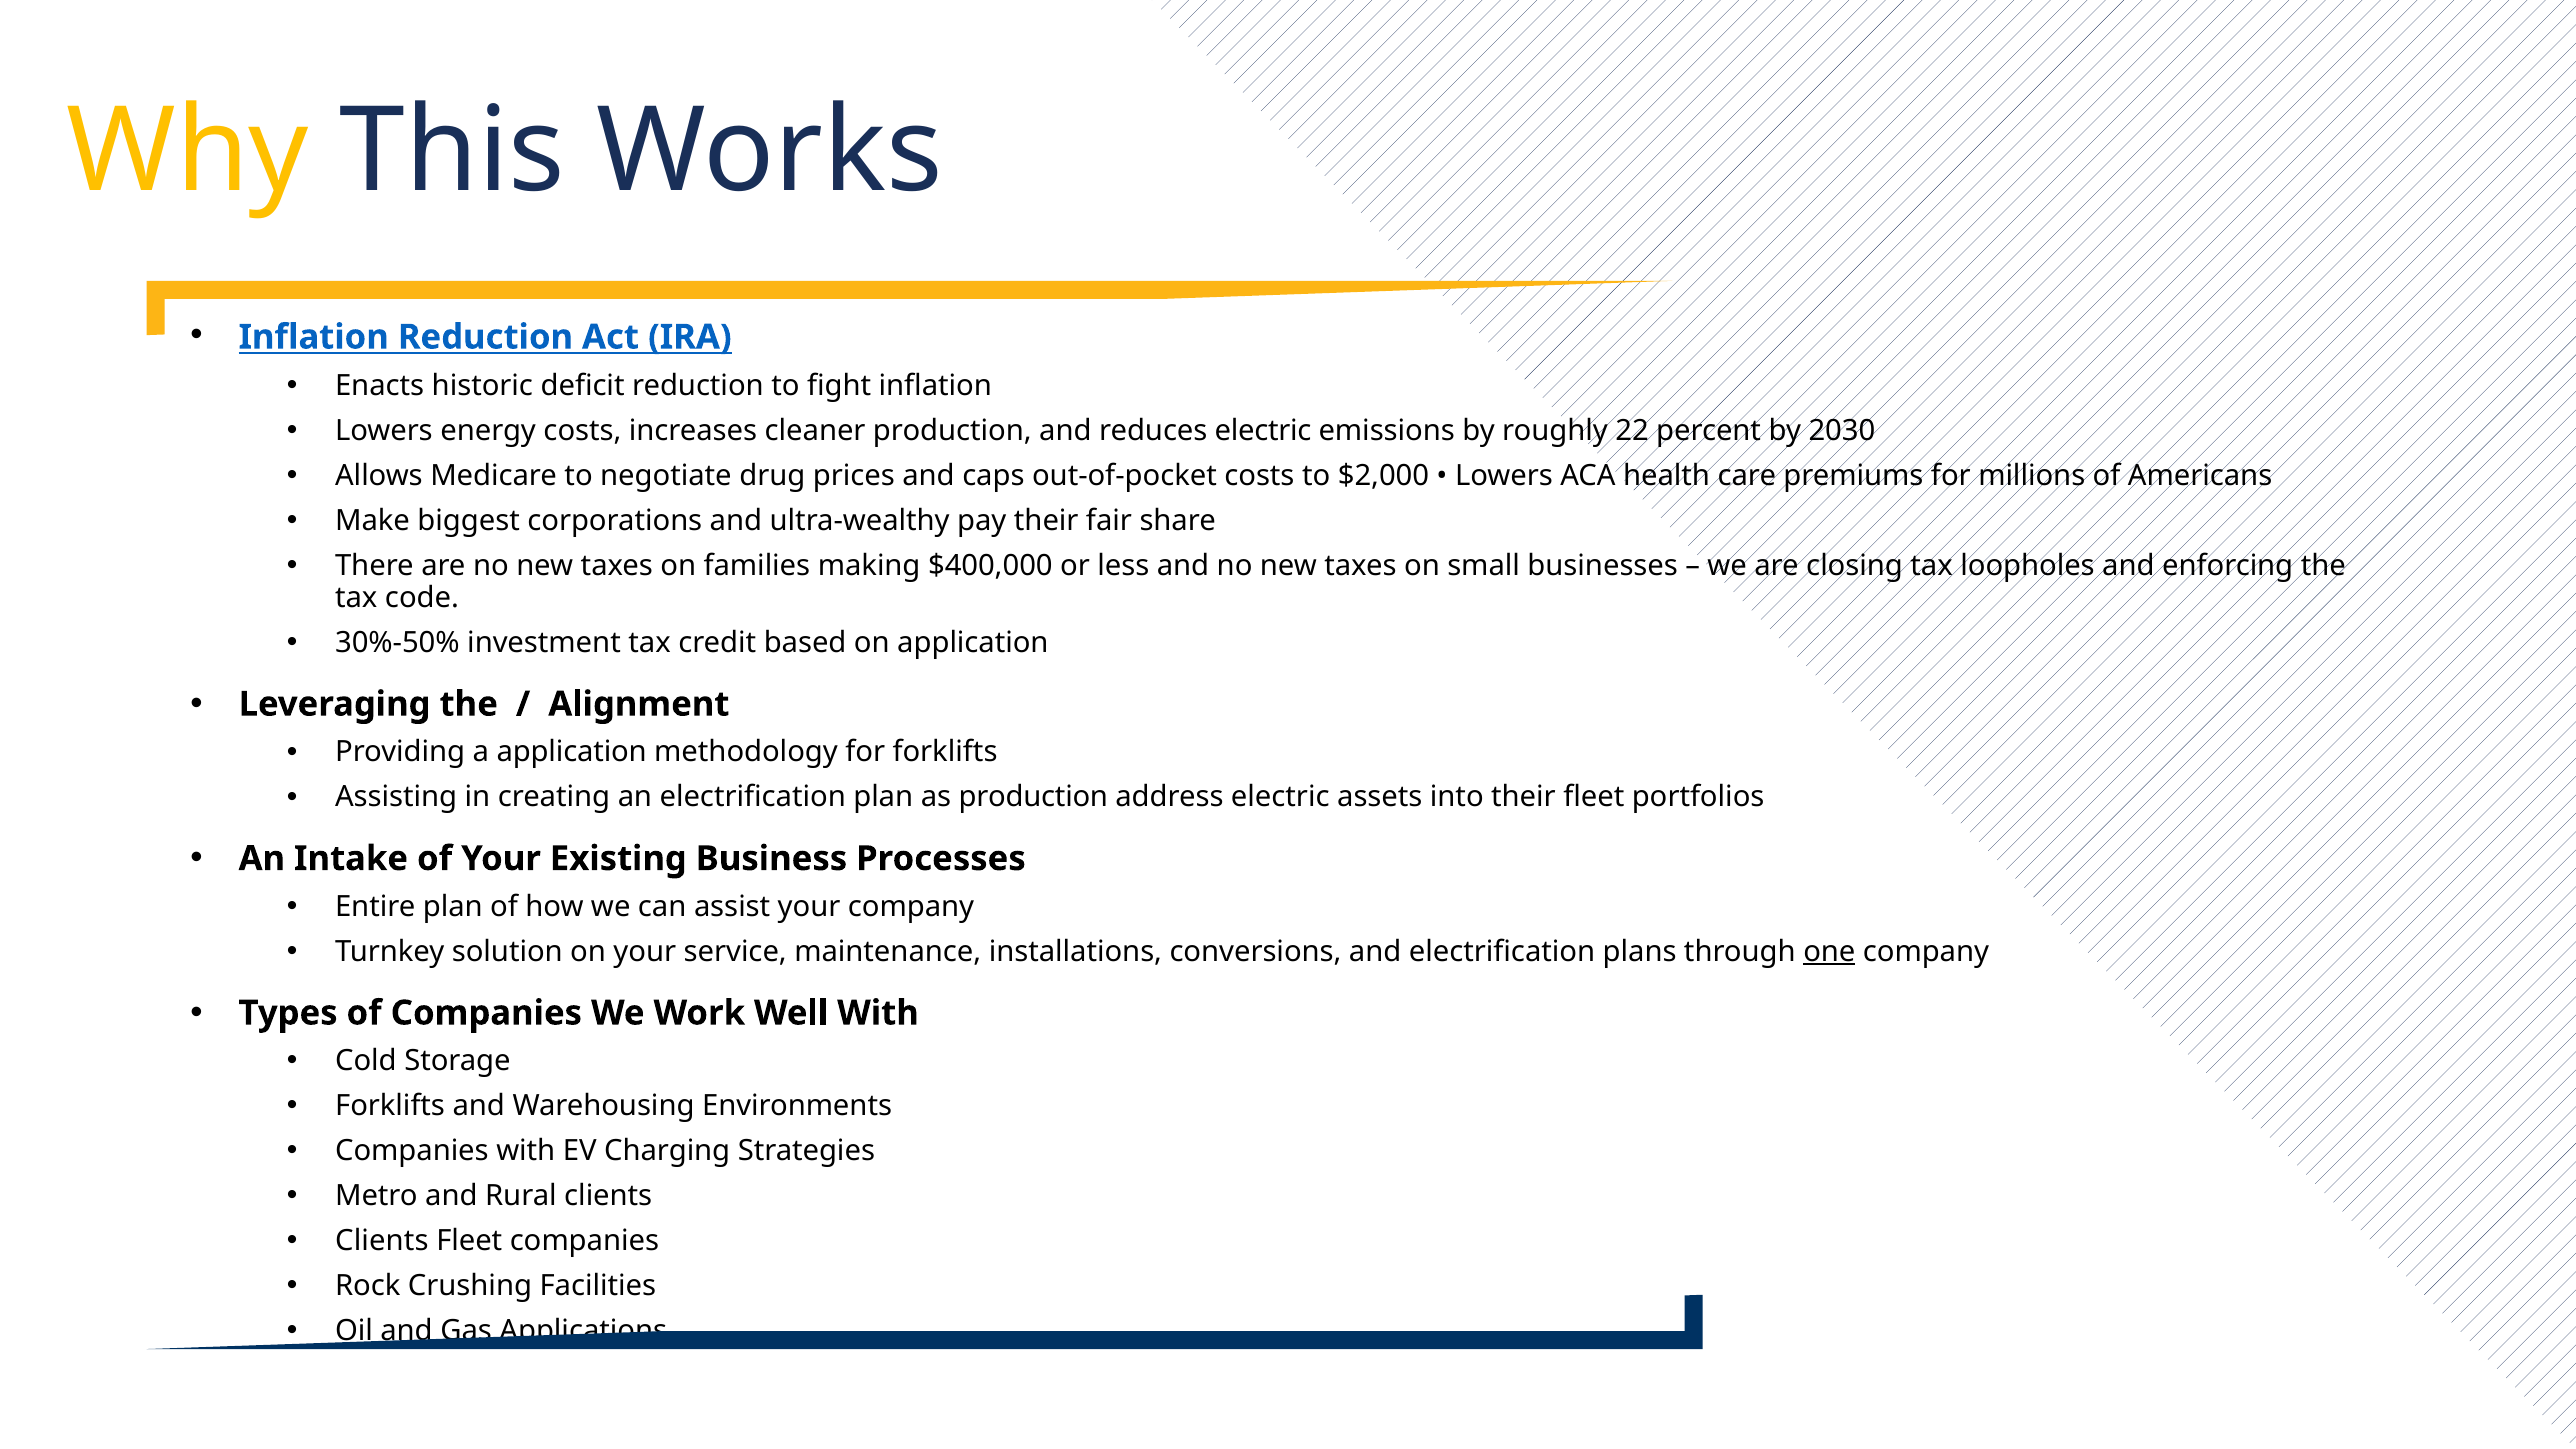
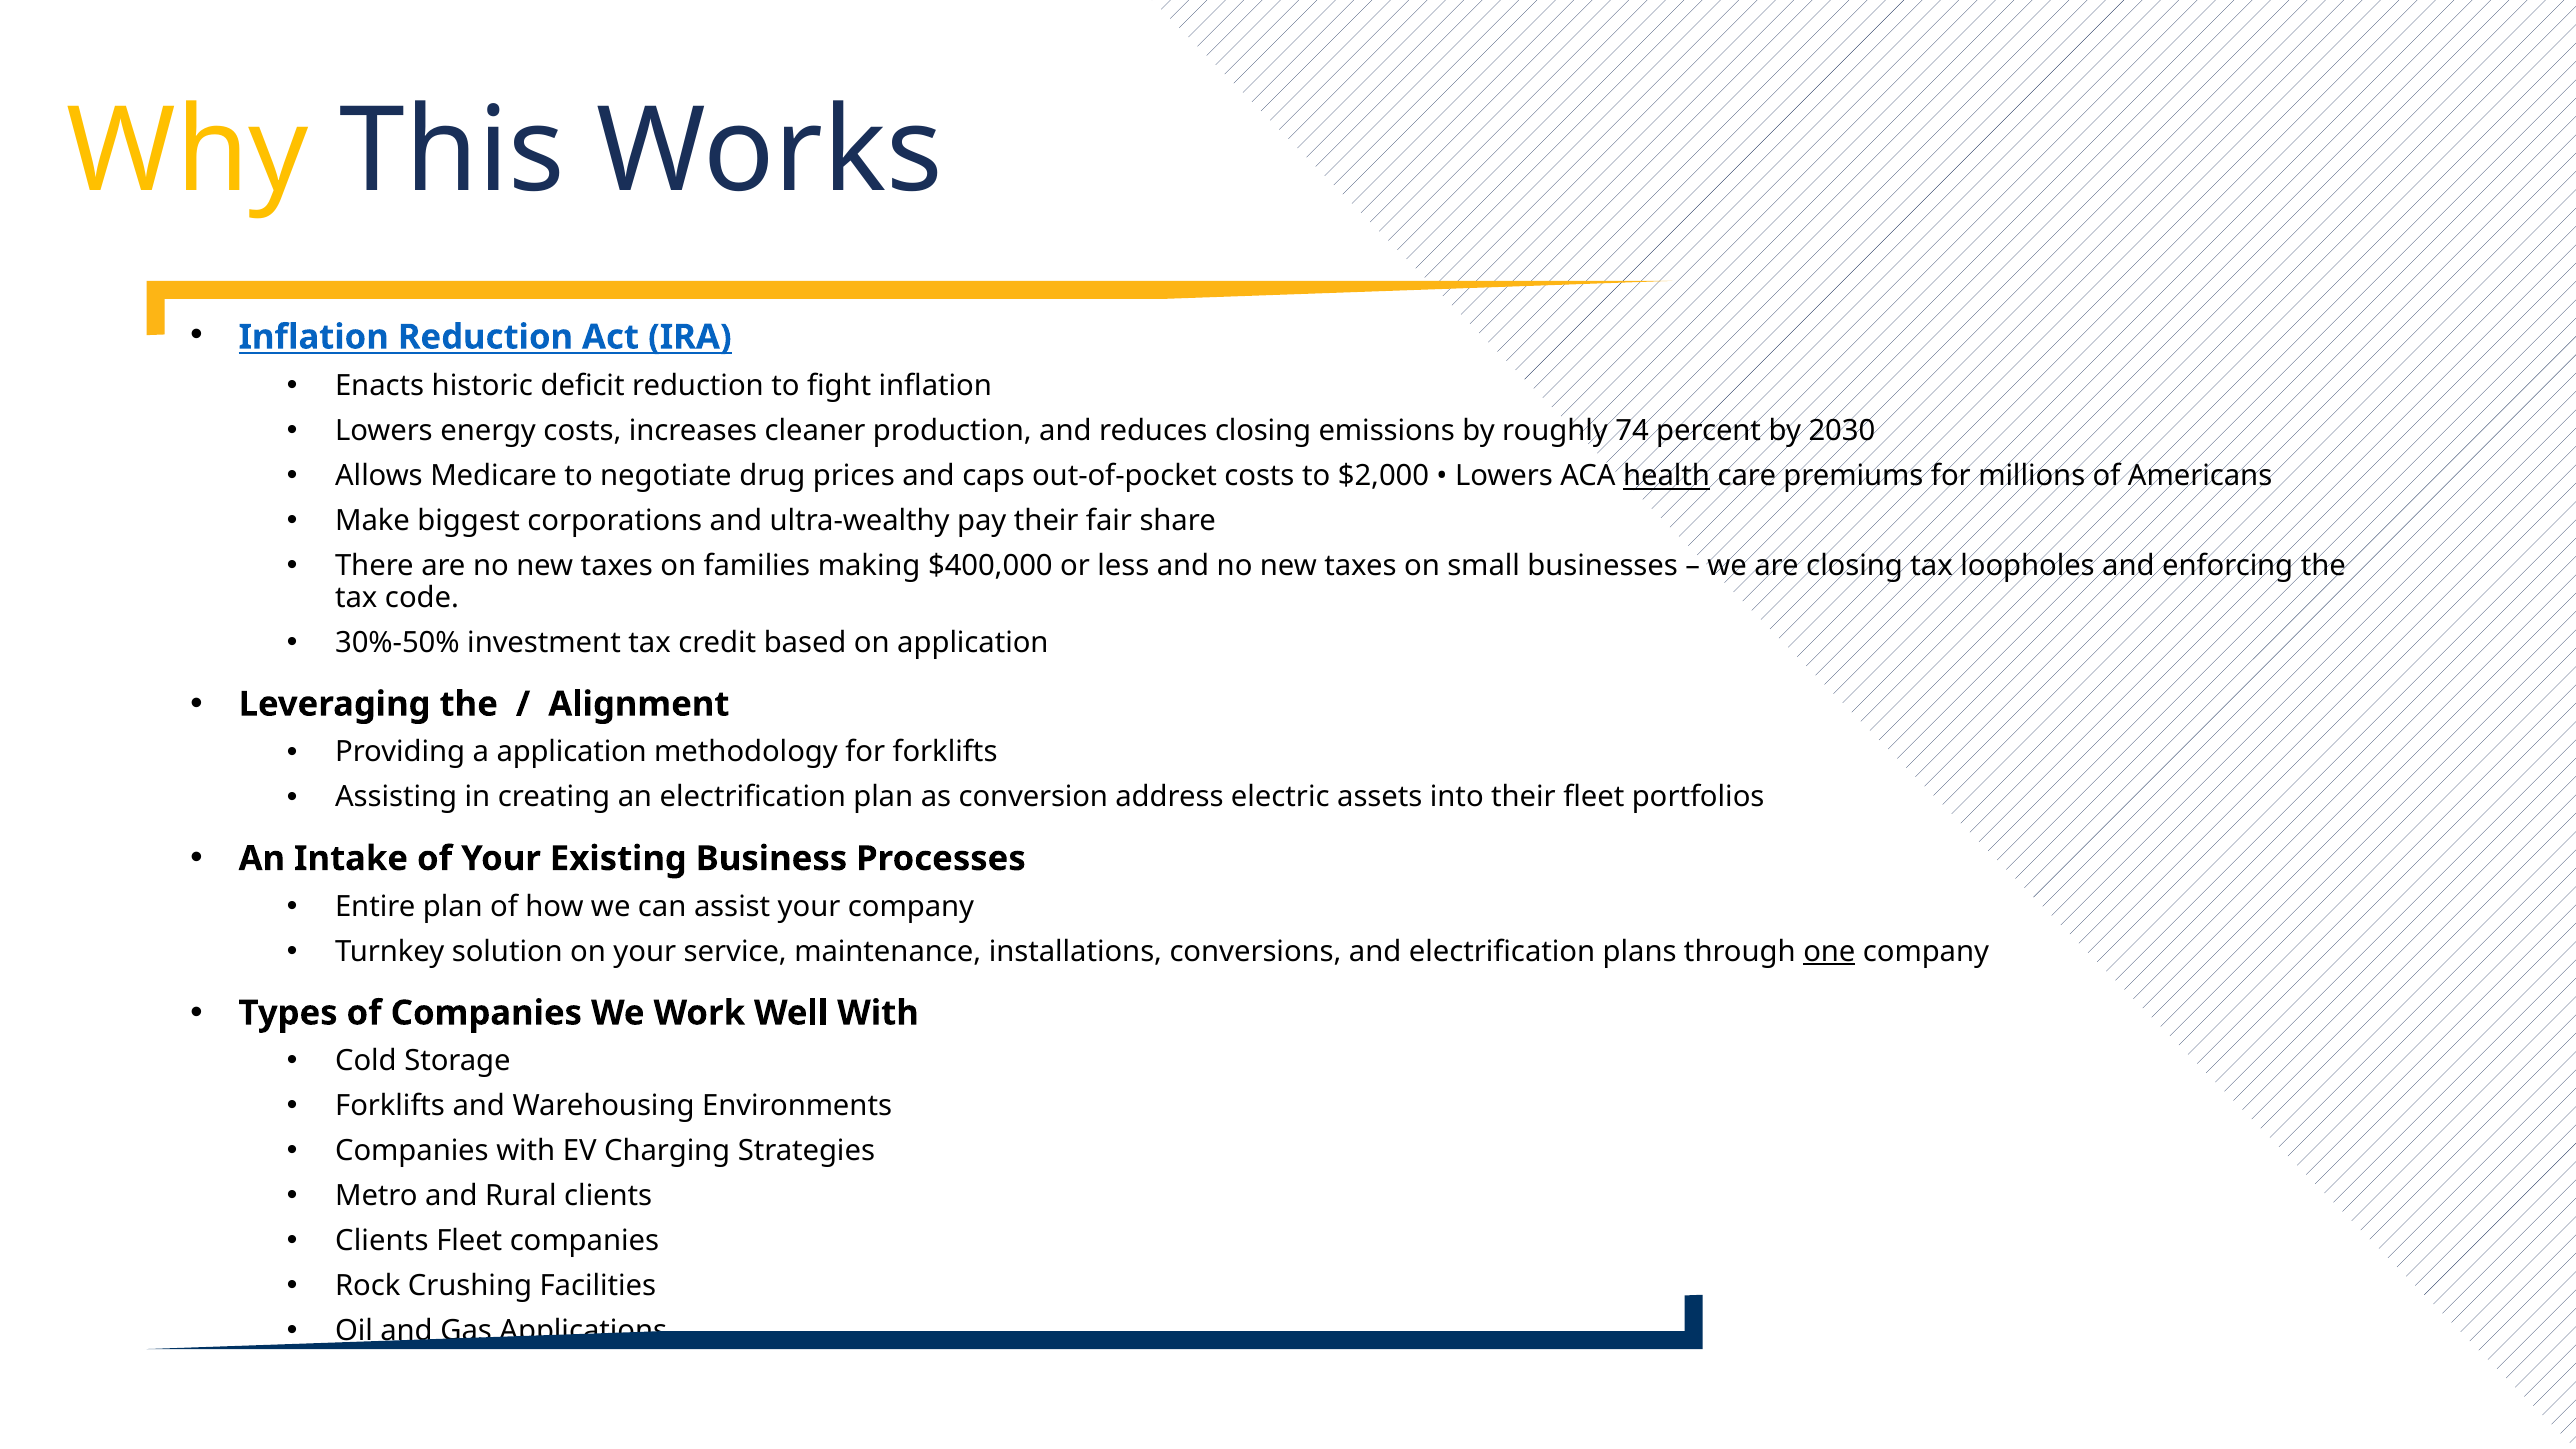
reduces electric: electric -> closing (1263, 431)
22: 22 -> 74 (1632, 431)
health underline: none -> present (1667, 476)
as production: production -> conversion (1033, 797)
